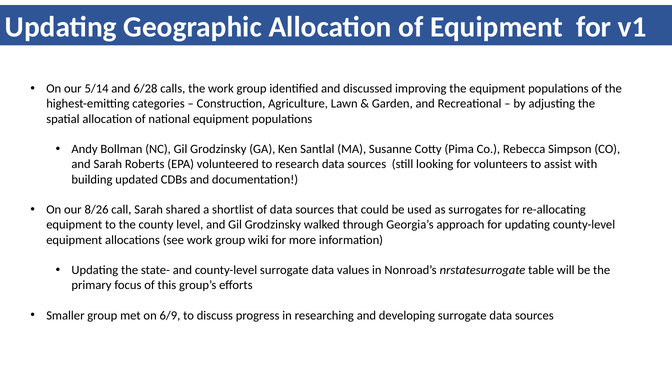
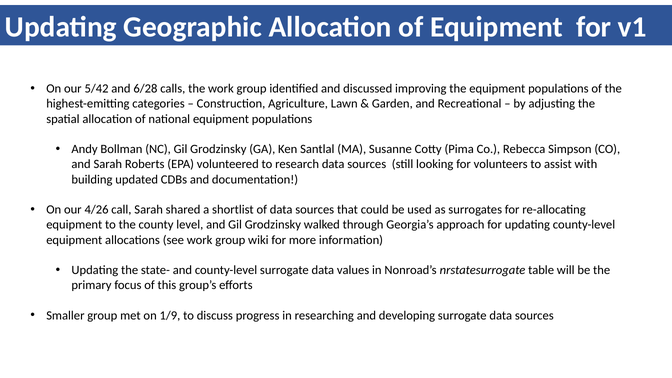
5/14: 5/14 -> 5/42 (97, 89)
8/26: 8/26 -> 4/26 (97, 210)
6/9: 6/9 -> 1/9 (170, 315)
